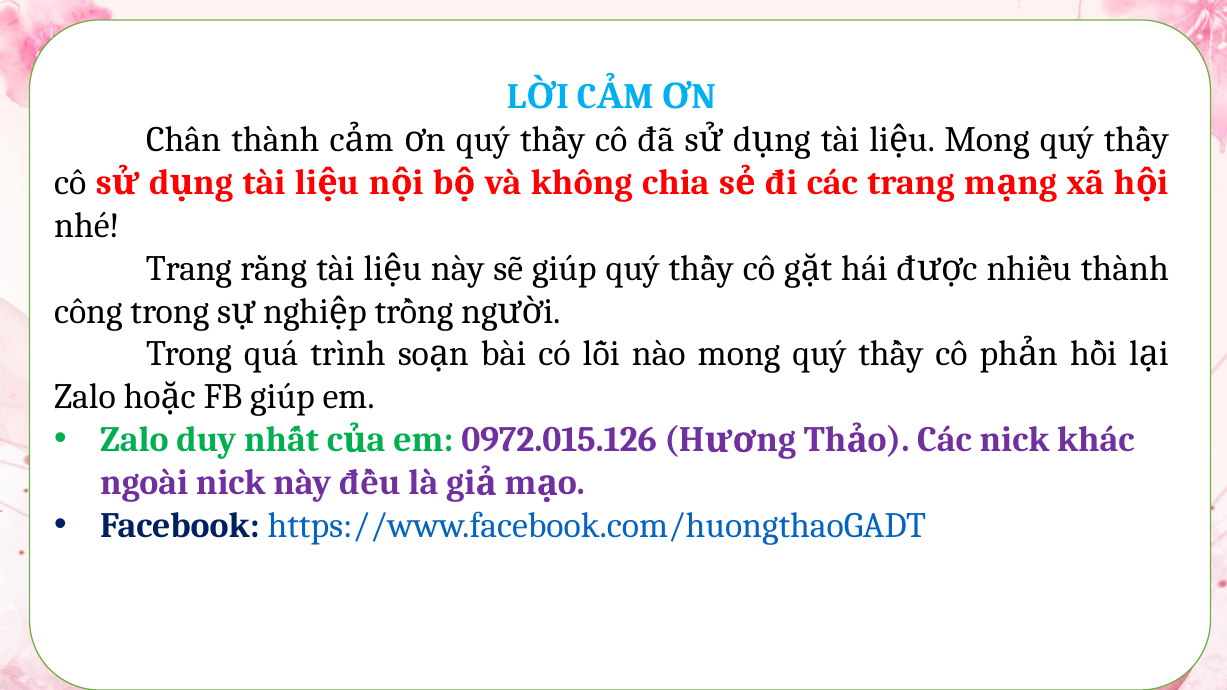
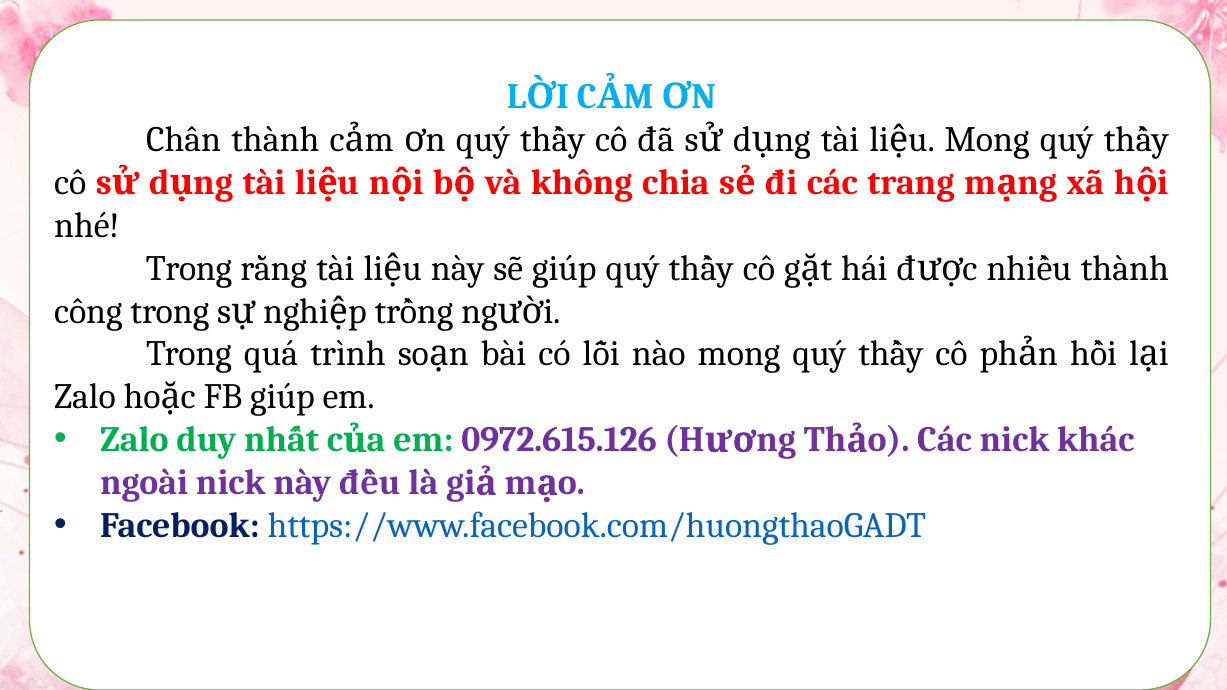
Trang: Trang -> Trong (189, 268)
0972.015.126: 0972.015.126 -> 0972.615.126 (559, 440)
